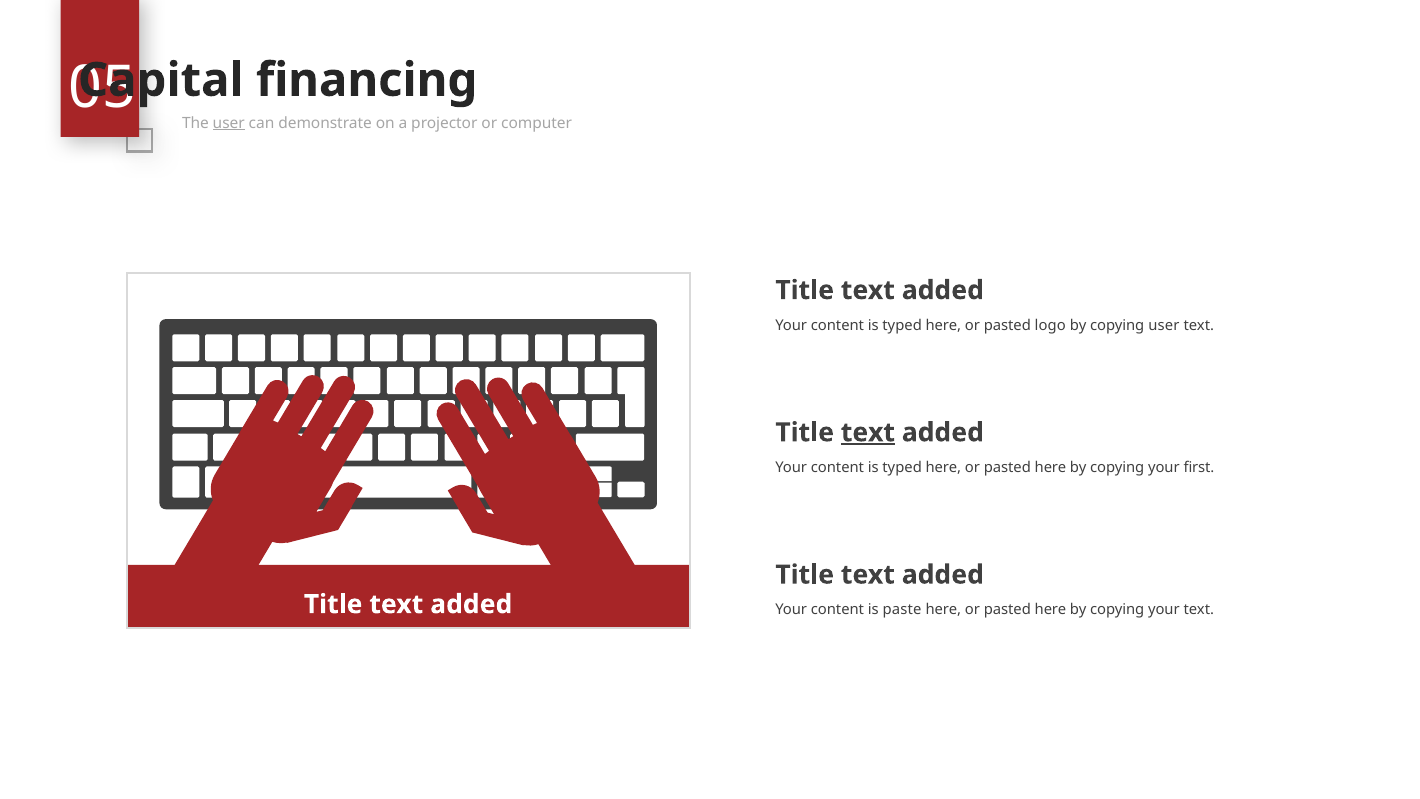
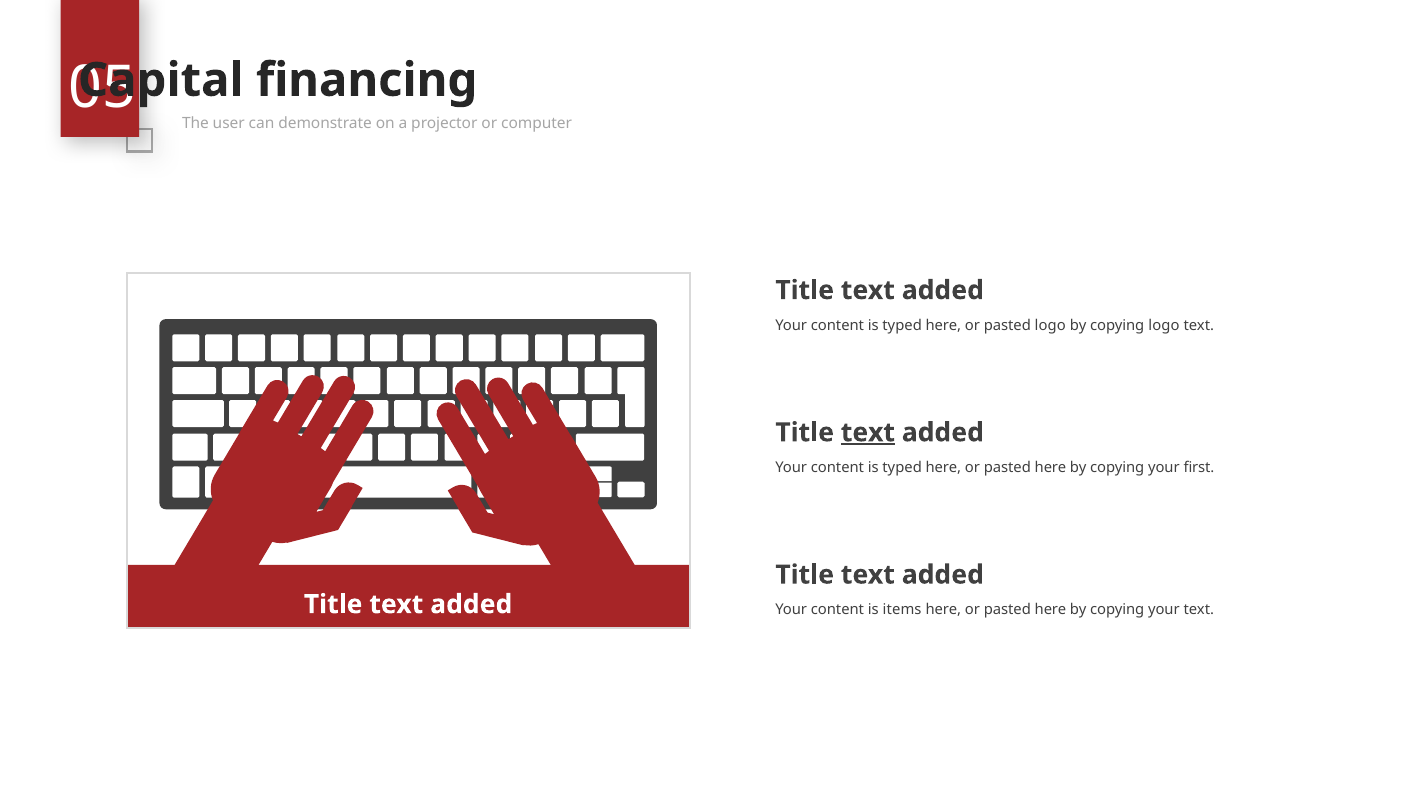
user underline: present -> none (229, 123)
copying user: user -> logo (1164, 326)
paste: paste -> items (902, 610)
